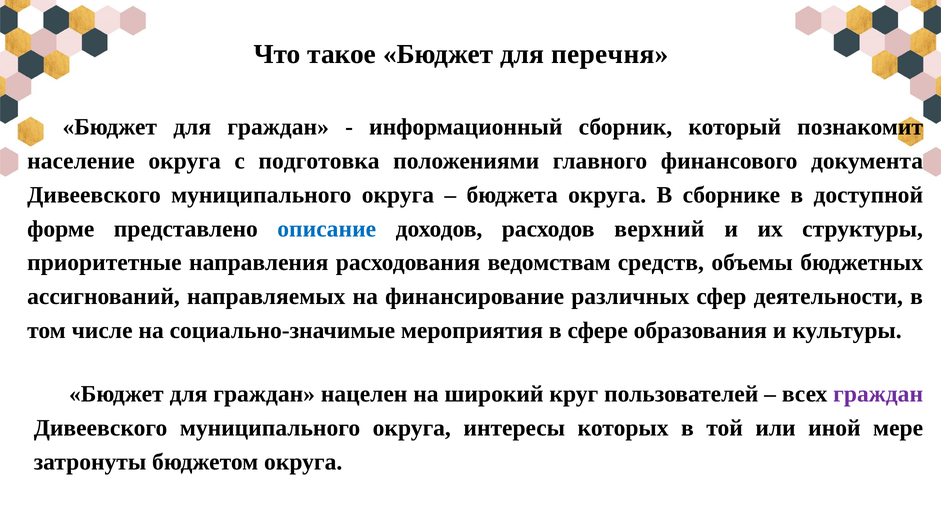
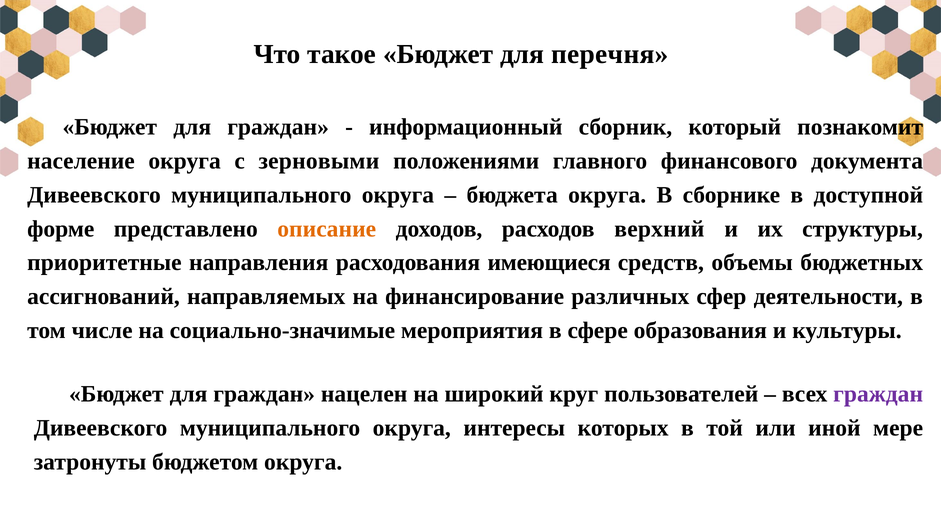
подготовка: подготовка -> зерновыми (319, 161)
описание colour: blue -> orange (327, 229)
ведомствам: ведомствам -> имеющиеся (549, 263)
